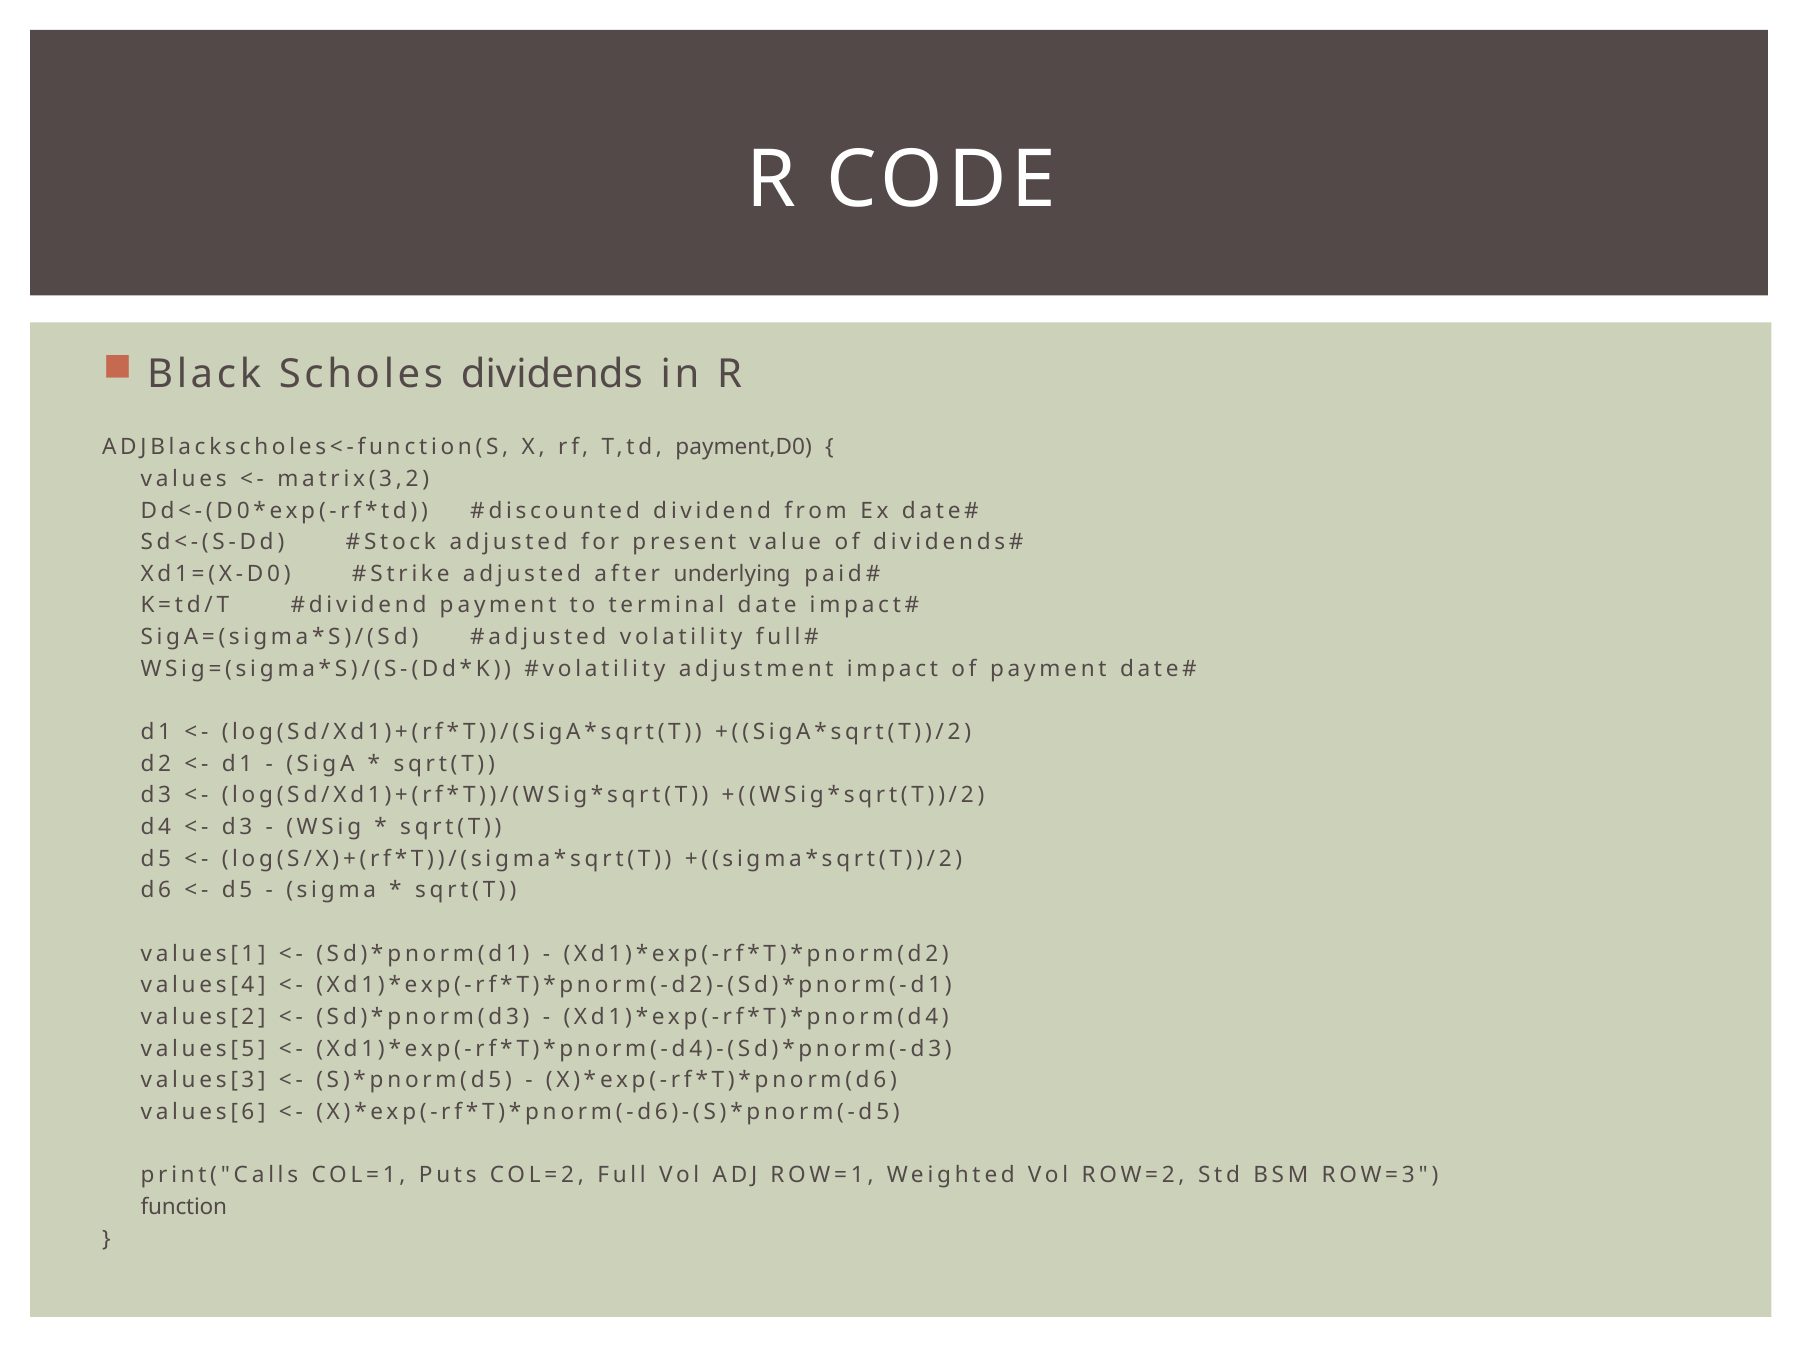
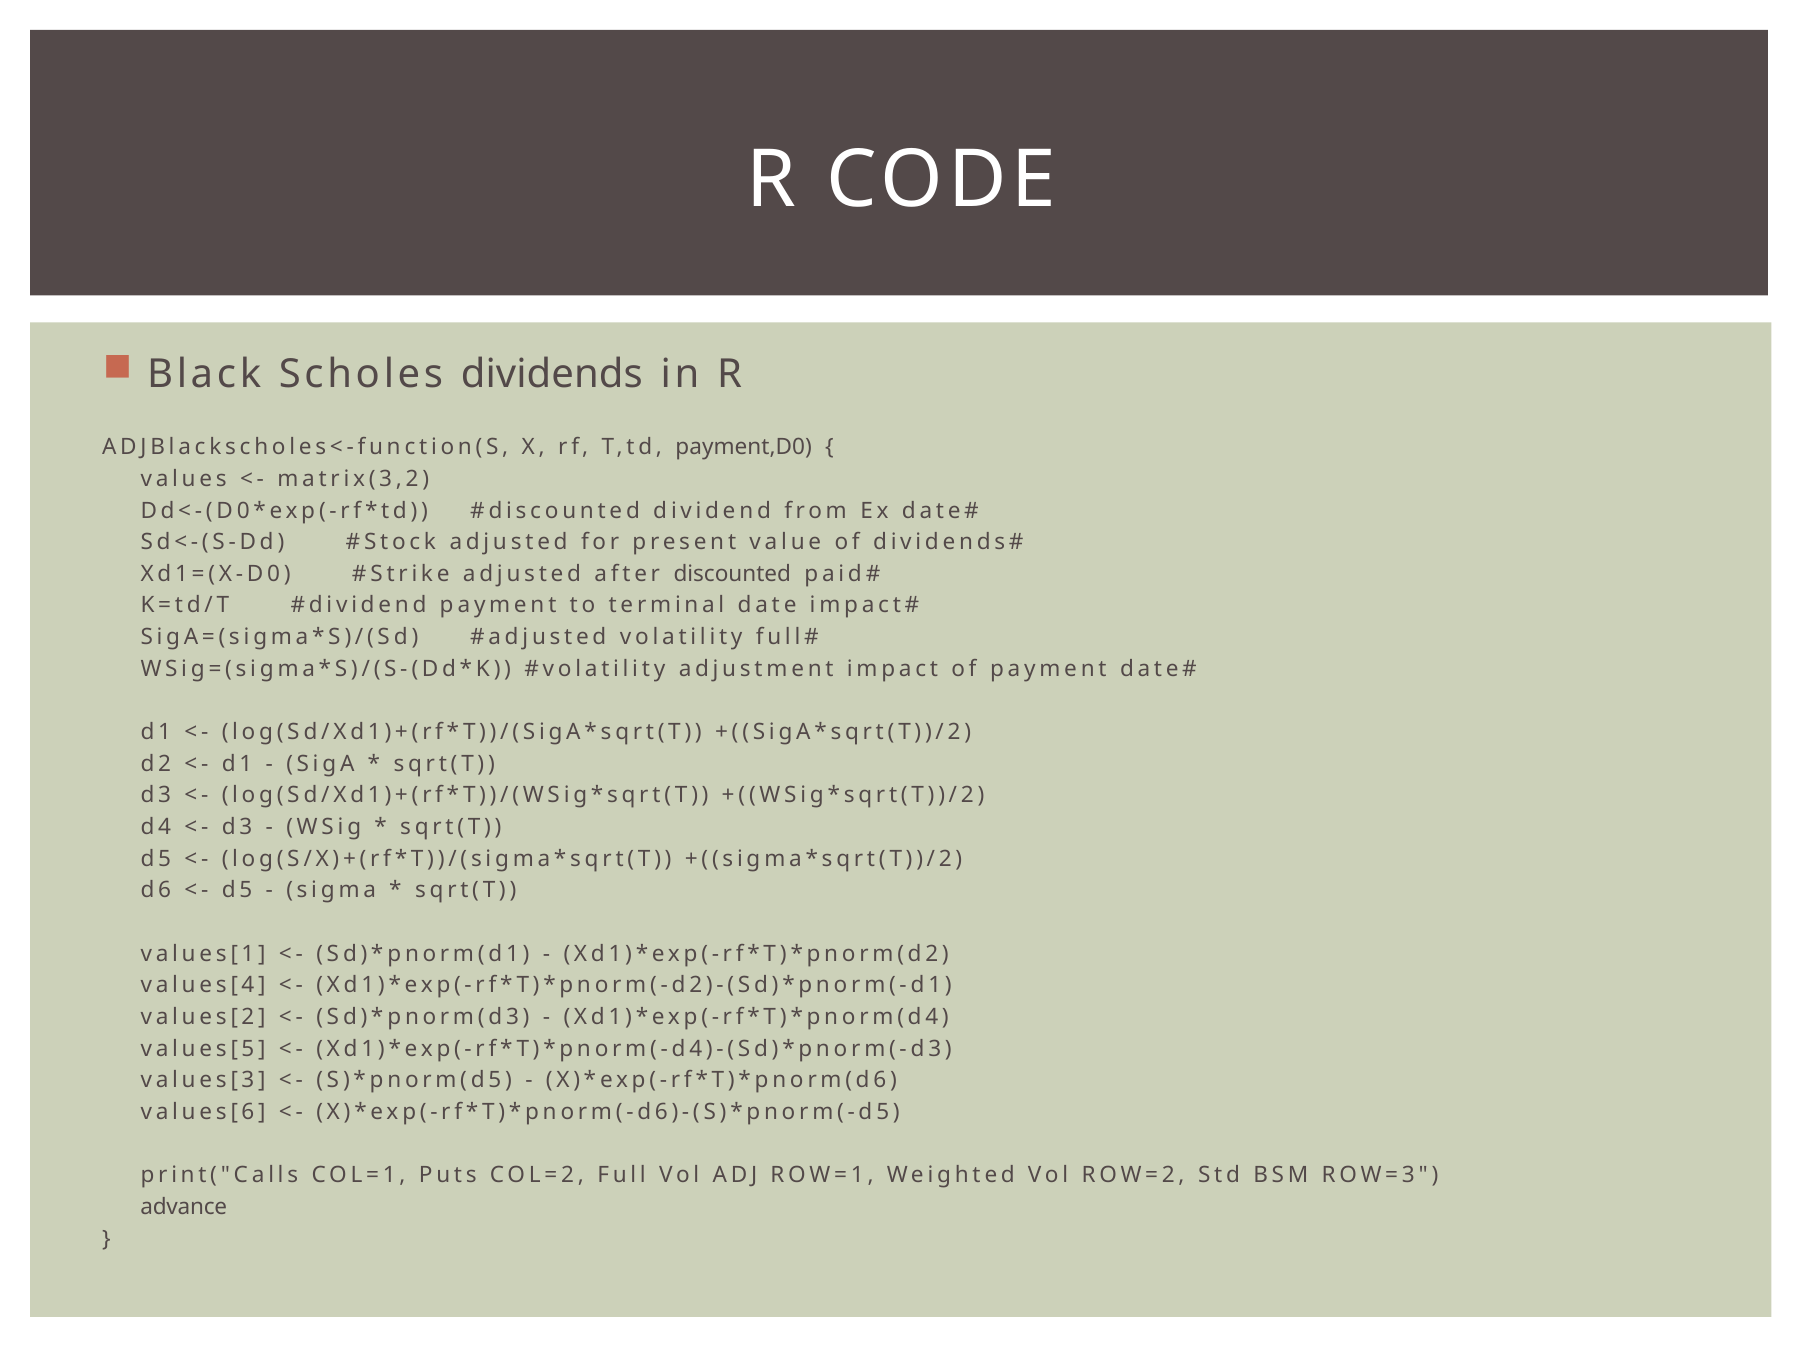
underlying: underlying -> discounted (732, 574)
function: function -> advance (184, 1207)
